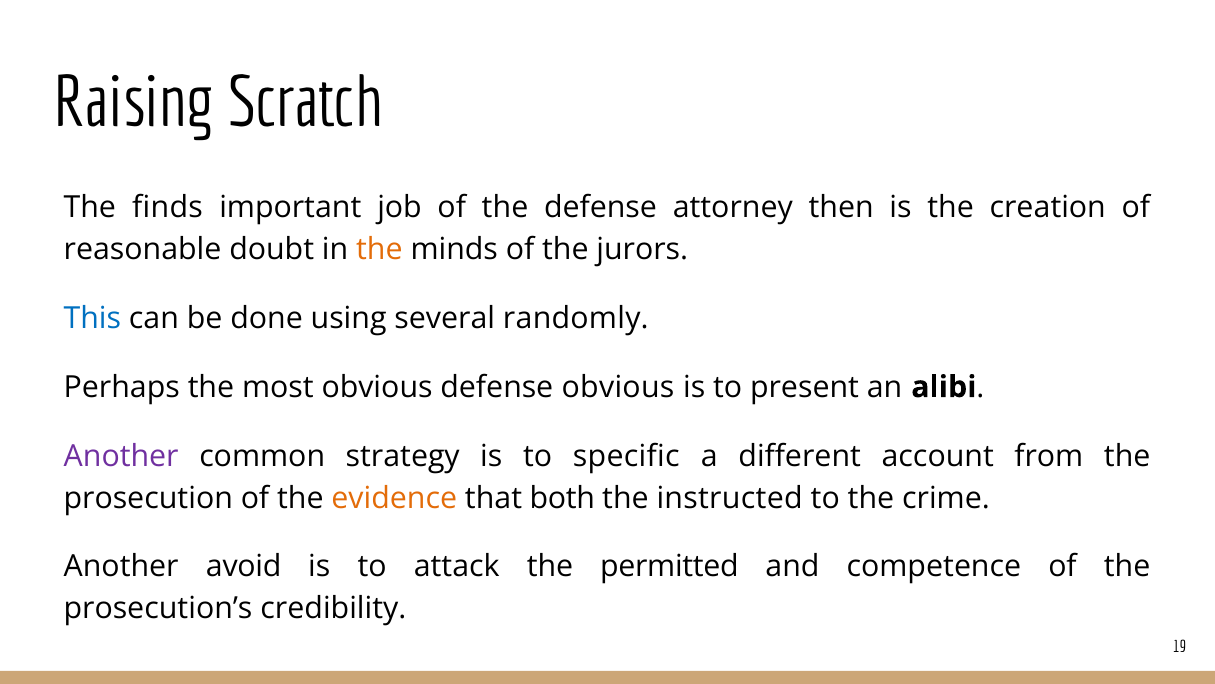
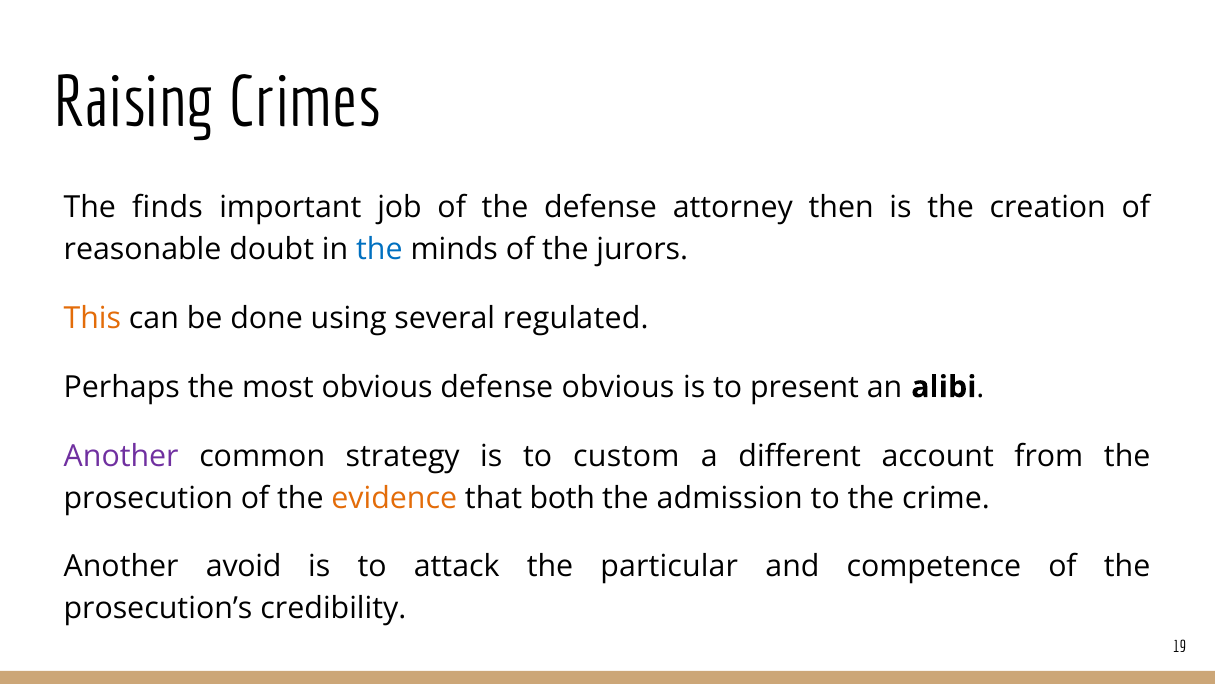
Scratch: Scratch -> Crimes (305, 103)
the colour: orange -> blue (379, 249)
This colour: blue -> orange (92, 318)
randomly: randomly -> regulated (576, 318)
specific: specific -> custom (626, 456)
instructed: instructed -> admission (730, 498)
permitted: permitted -> particular (669, 566)
